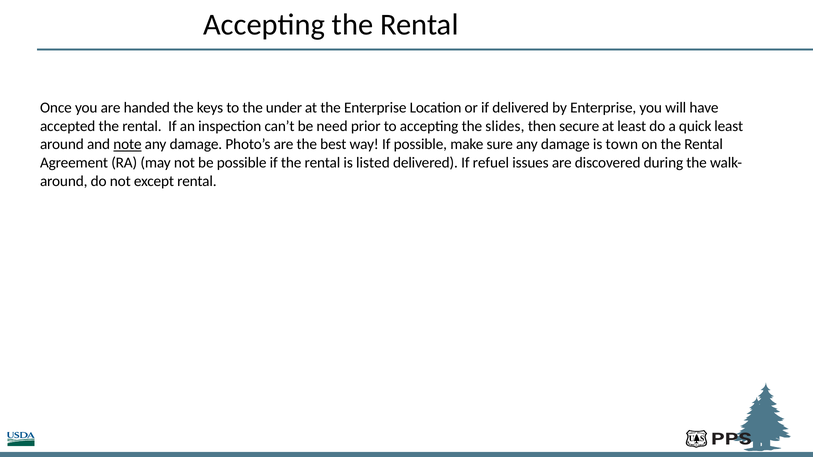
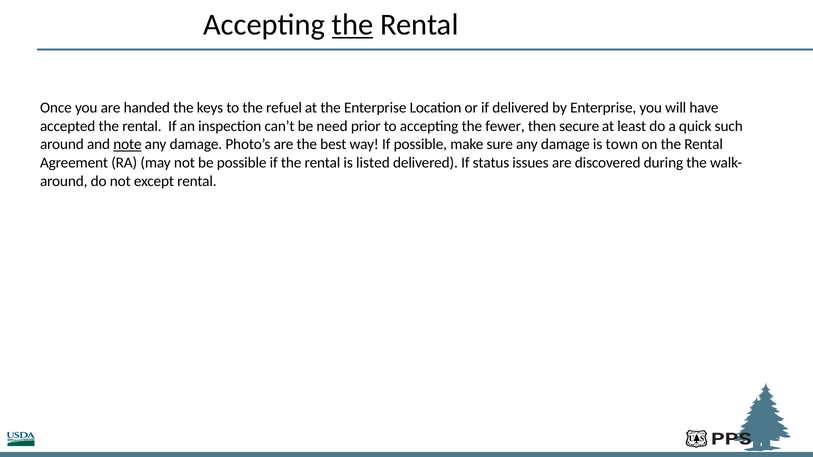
the underline: none -> present (353, 25)
under: under -> refuel (284, 108)
slides: slides -> fewer (505, 126)
quick least: least -> such (729, 126)
refuel: refuel -> status (491, 163)
